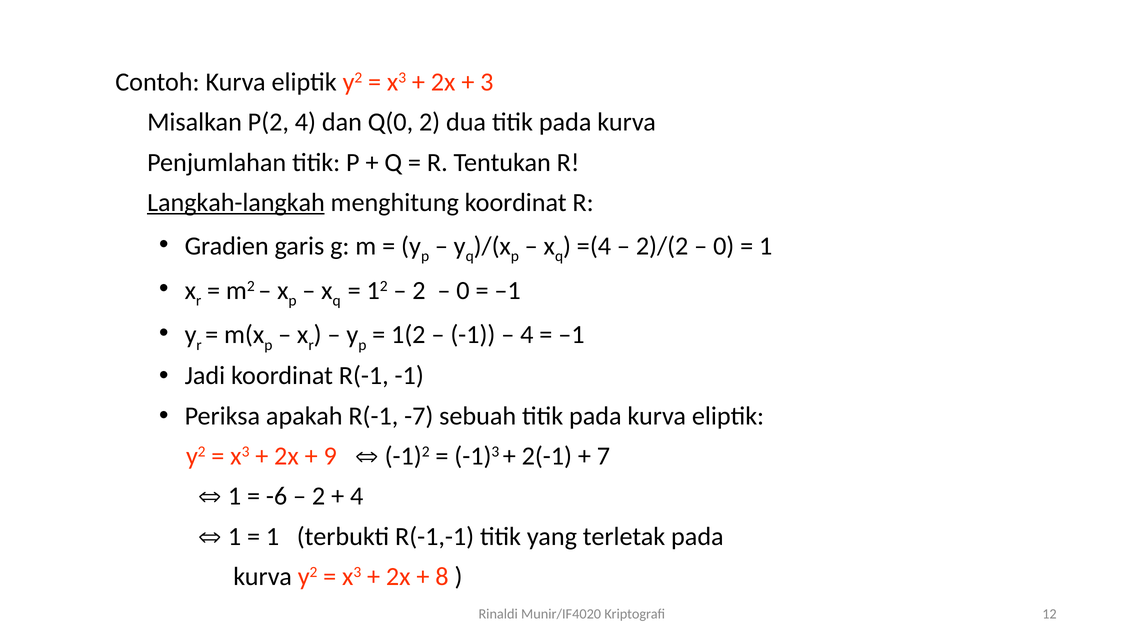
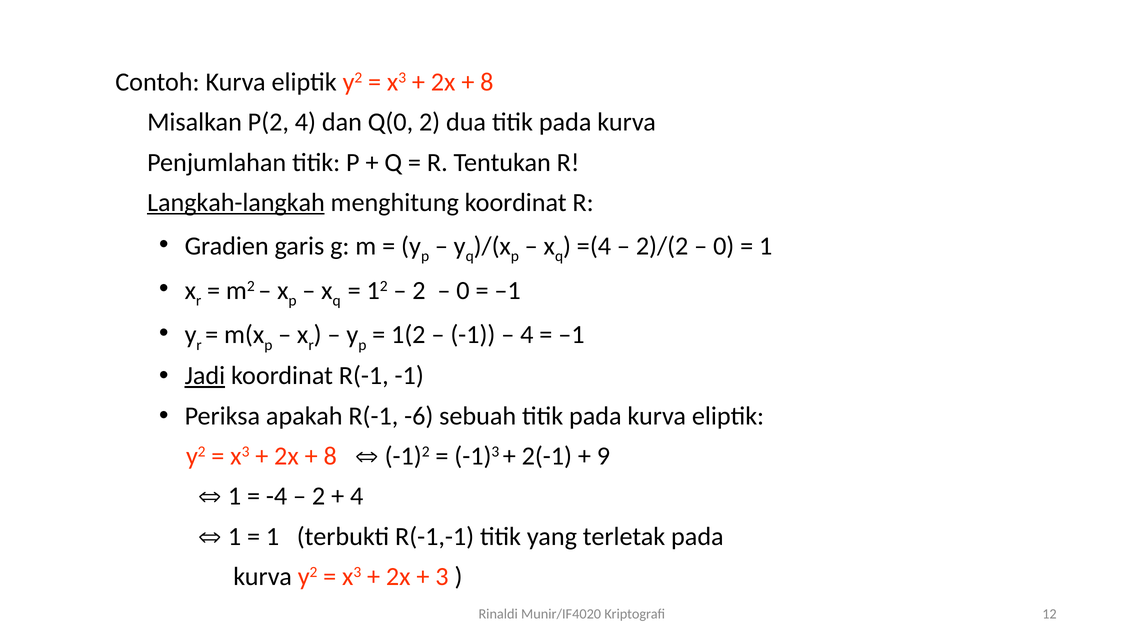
3: 3 -> 8 (487, 82)
Jadi underline: none -> present (205, 376)
-7: -7 -> -6 (419, 416)
9: 9 -> 8 (330, 456)
7: 7 -> 9 (603, 456)
-6: -6 -> -4 (277, 497)
8: 8 -> 3 (442, 577)
